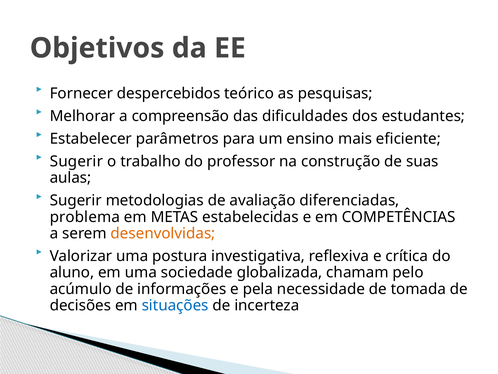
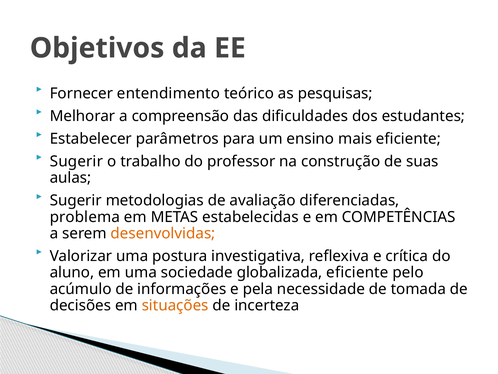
despercebidos: despercebidos -> entendimento (169, 93)
globalizada chamam: chamam -> eficiente (357, 272)
situações colour: blue -> orange (175, 305)
